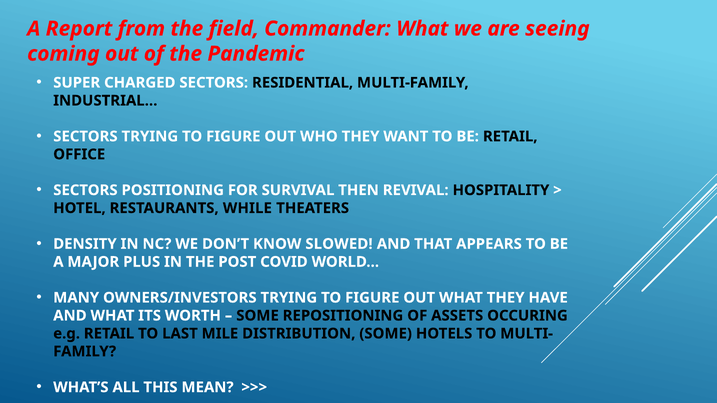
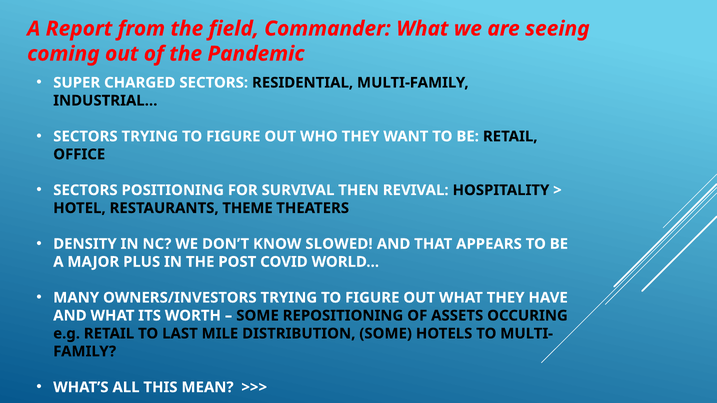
WHILE: WHILE -> THEME (248, 208)
